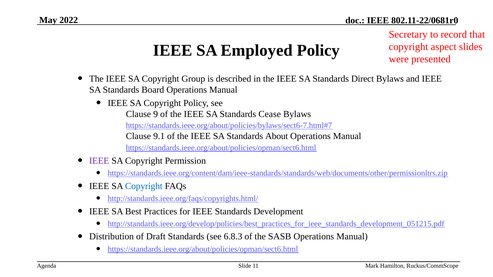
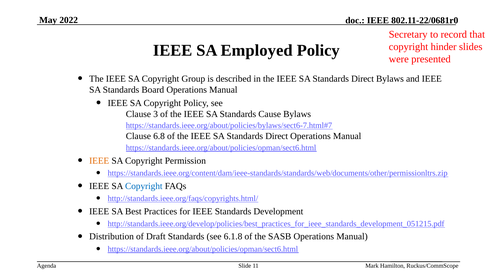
aspect: aspect -> hinder (444, 47)
9: 9 -> 3 (156, 114)
Cease: Cease -> Cause (270, 114)
9.1: 9.1 -> 6.8 (159, 136)
About: About -> Direct (277, 136)
IEEE colour: purple -> orange (99, 161)
6.8.3: 6.8.3 -> 6.1.8 (233, 237)
